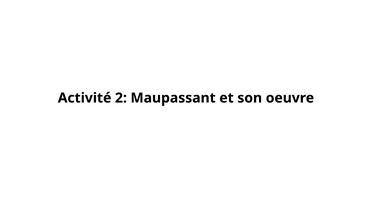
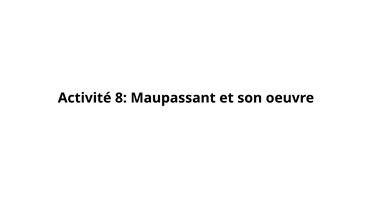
2: 2 -> 8 (121, 98)
